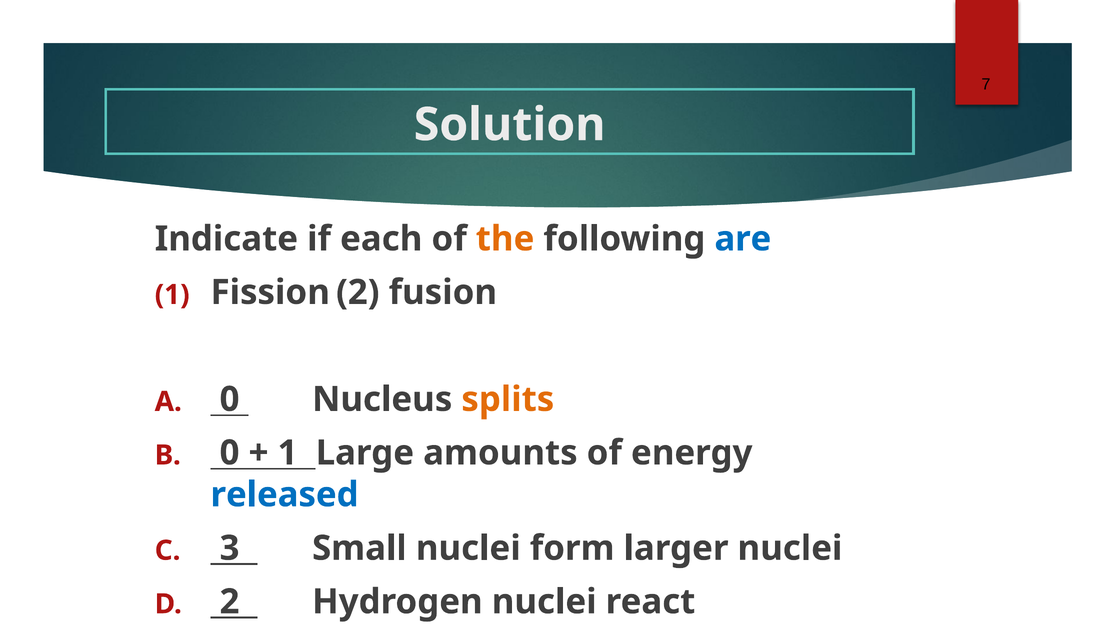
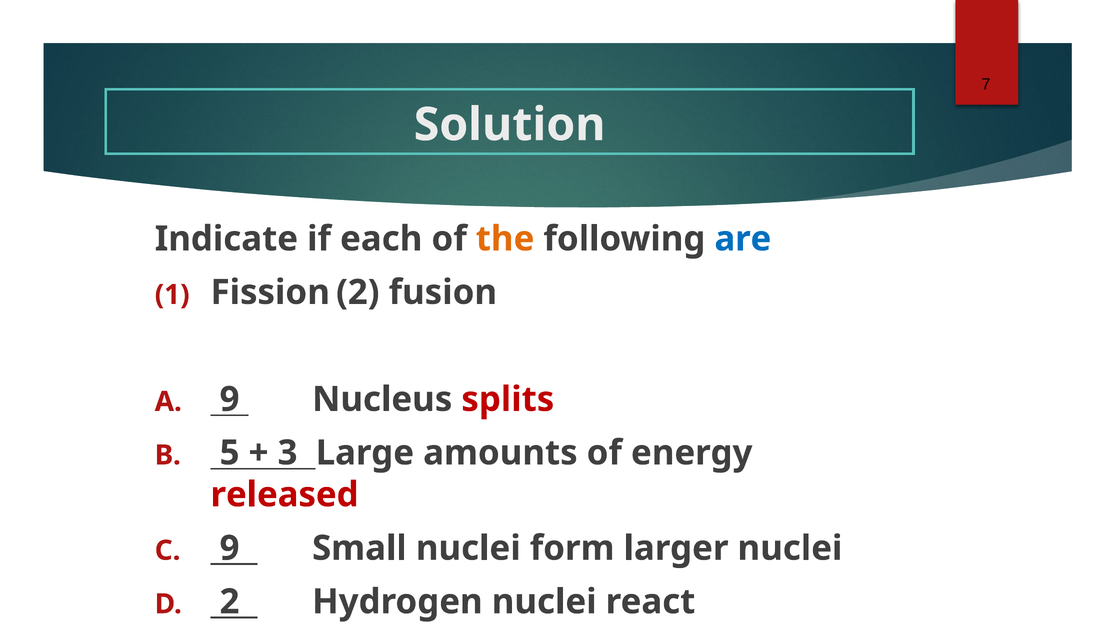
0: 0 -> 9 (230, 399)
splits colour: orange -> red (508, 399)
0: 0 -> 5 (230, 453)
1: 1 -> 3 (288, 453)
released colour: blue -> red (285, 495)
3: 3 -> 9 (230, 548)
